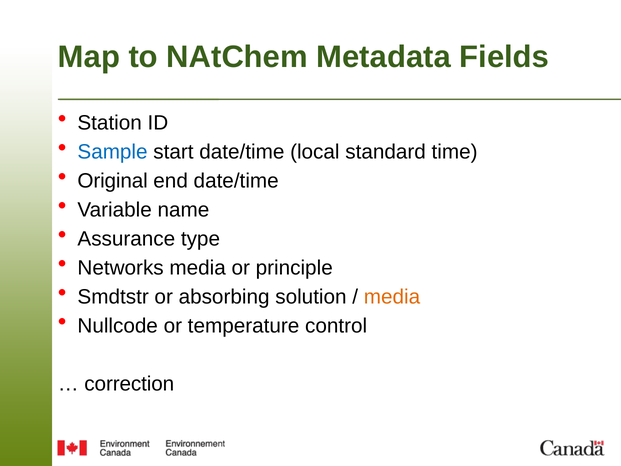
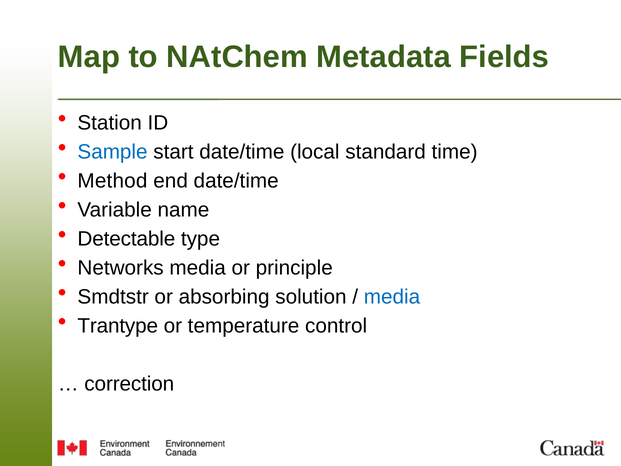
Original: Original -> Method (112, 181)
Assurance: Assurance -> Detectable (126, 239)
media colour: orange -> blue (392, 297)
Nullcode: Nullcode -> Trantype (118, 326)
